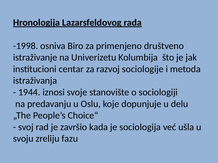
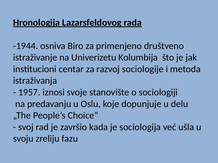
-1998: -1998 -> -1944 (26, 46)
1944: 1944 -> 1957 (29, 93)
